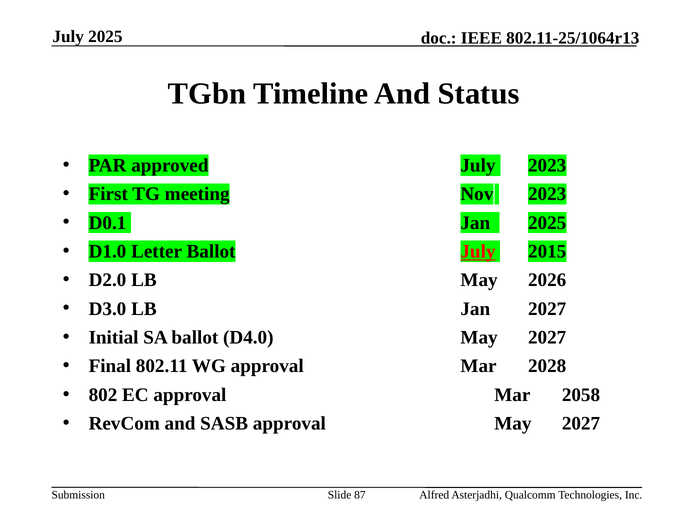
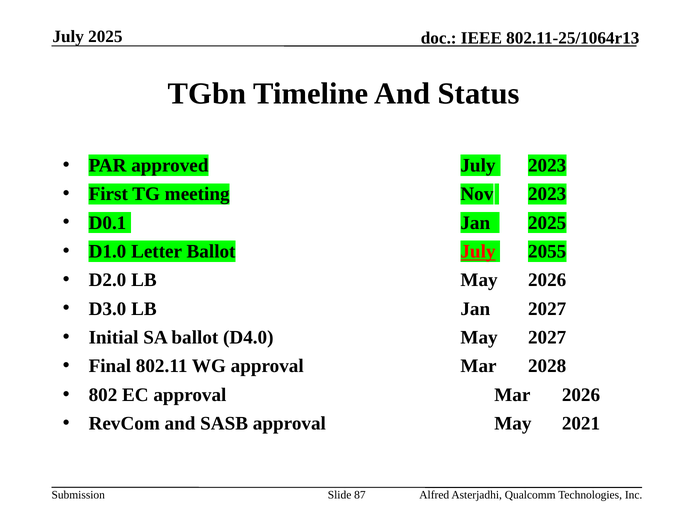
2015: 2015 -> 2055 (547, 251)
Mar 2058: 2058 -> 2026 (581, 395)
approval May 2027: 2027 -> 2021 (581, 424)
